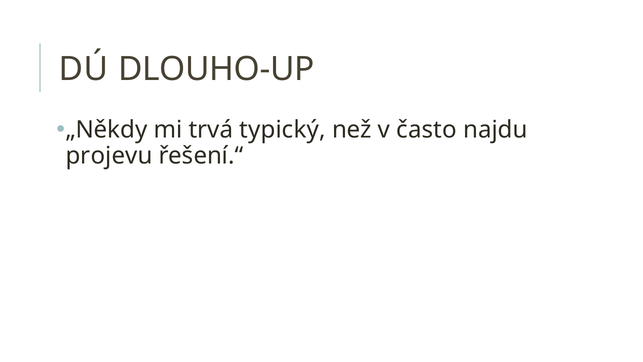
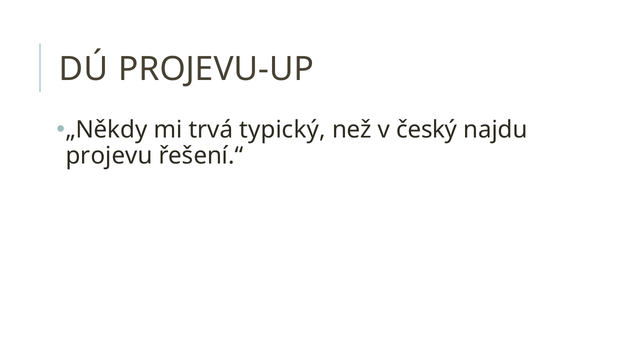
DLOUHO-UP: DLOUHO-UP -> PROJEVU-UP (216, 69)
často: často -> český (427, 130)
